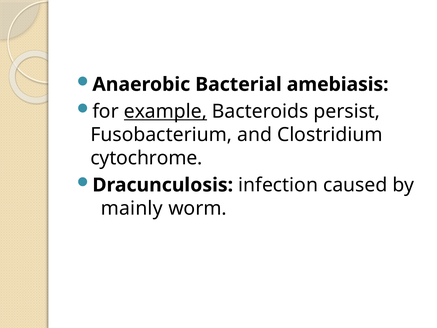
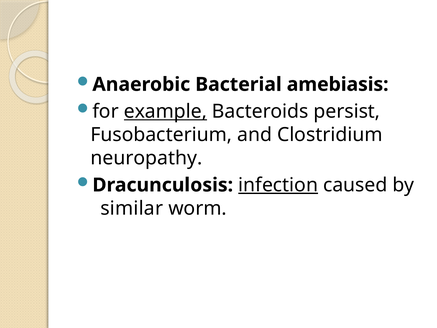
cytochrome: cytochrome -> neuropathy (146, 158)
infection underline: none -> present (278, 185)
mainly: mainly -> similar (132, 208)
